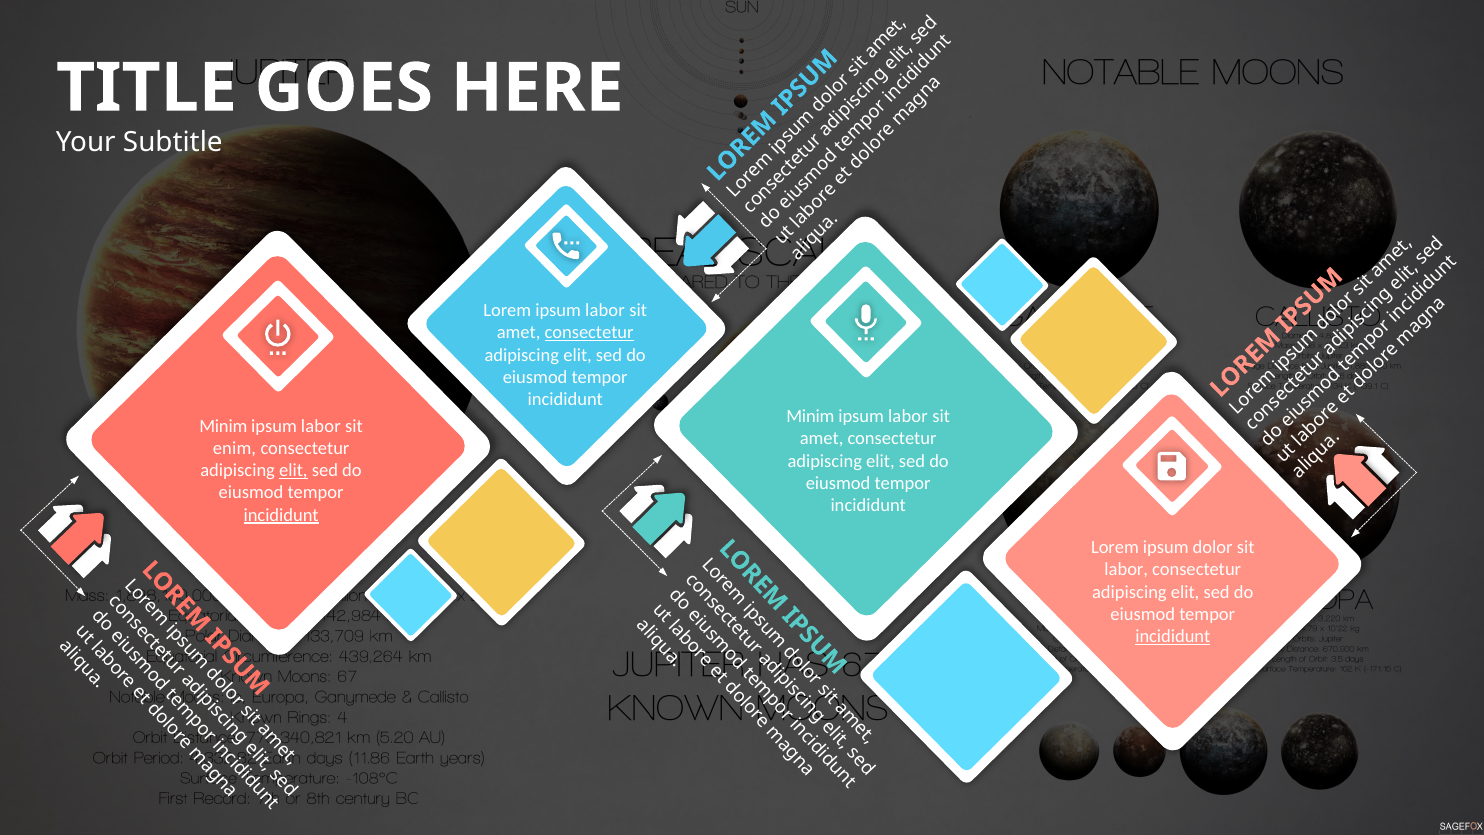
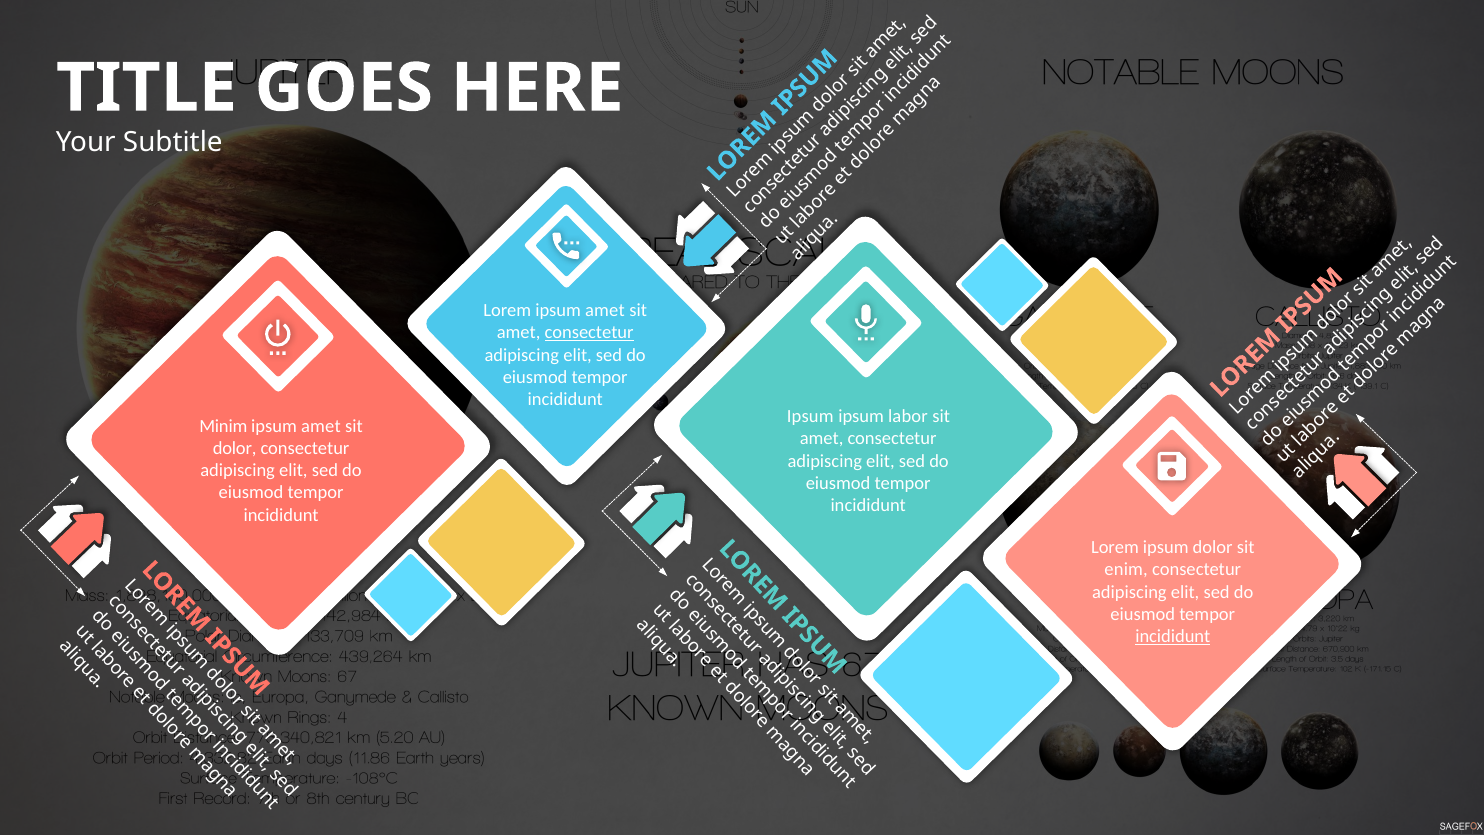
Lorem ipsum labor: labor -> amet (605, 311)
Minim: Minim -> Ipsum (810, 416)
labor: labor -> amet (321, 426)
enim: enim -> dolor (235, 448)
elit underline: present -> none (293, 470)
incididunt underline: present -> none (281, 515)
labor: labor -> enim (1126, 570)
